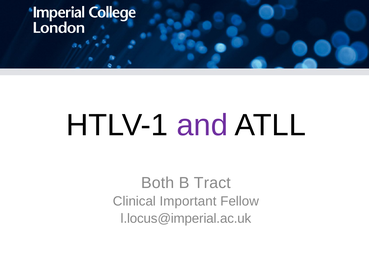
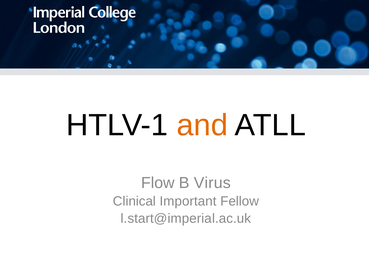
and colour: purple -> orange (202, 125)
Both: Both -> Flow (158, 183)
Tract: Tract -> Virus (212, 183)
l.locus@imperial.ac.uk: l.locus@imperial.ac.uk -> l.start@imperial.ac.uk (186, 218)
